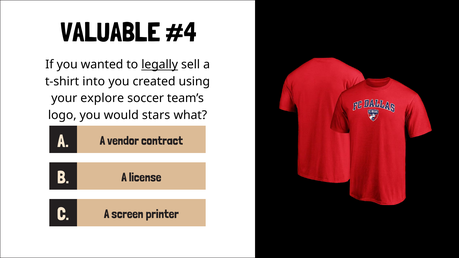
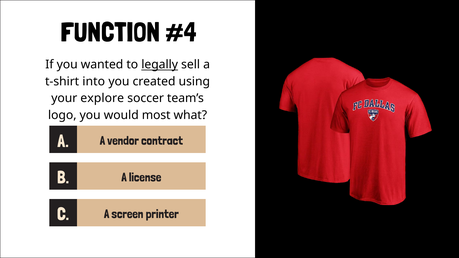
VALUABLE: VALUABLE -> FUNCTION (110, 33)
stars: stars -> most (156, 115)
